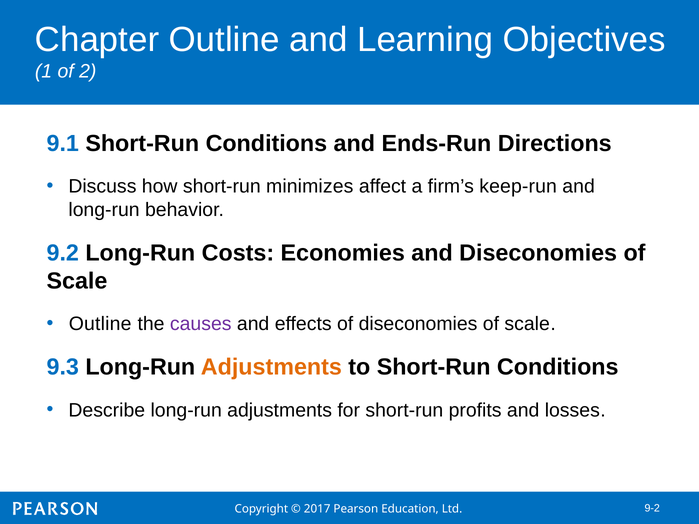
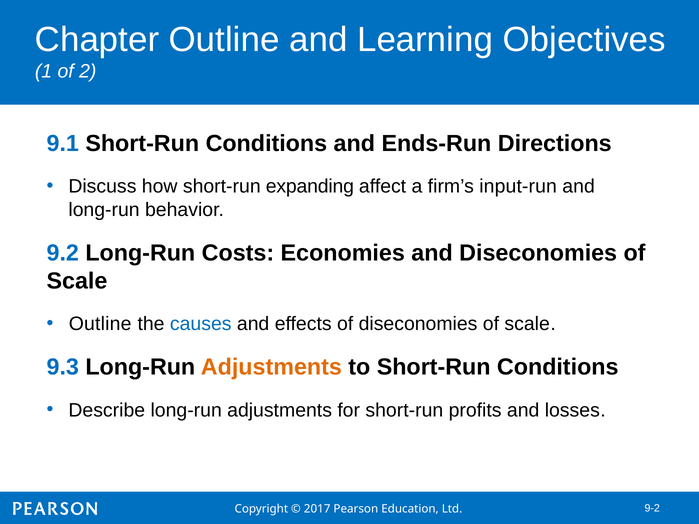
minimizes: minimizes -> expanding (310, 187)
keep-run: keep-run -> input-run (518, 187)
causes colour: purple -> blue (201, 324)
